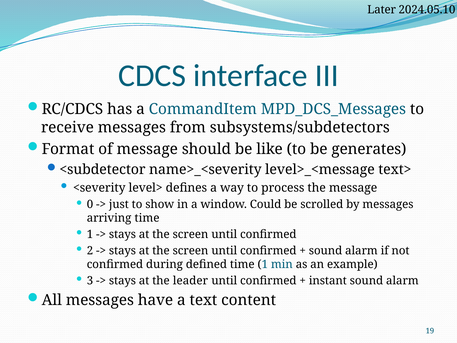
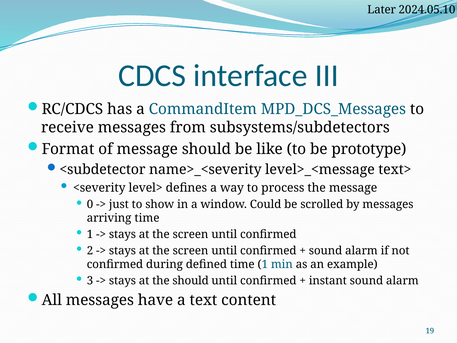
generates: generates -> prototype (369, 149)
the leader: leader -> should (191, 280)
